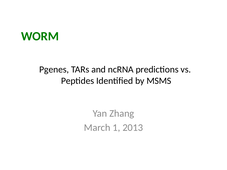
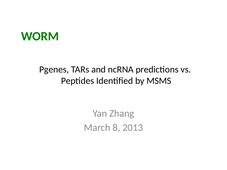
1: 1 -> 8 (116, 128)
